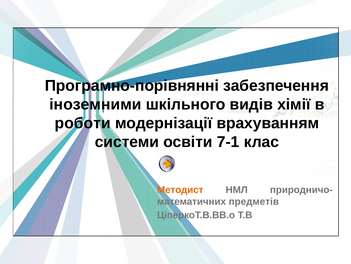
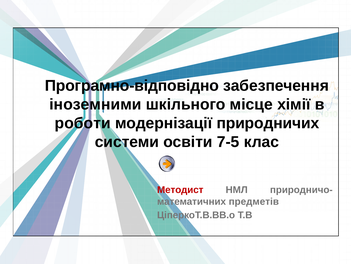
Програмно-порівнянні: Програмно-порівнянні -> Програмно-відповідно (132, 85)
видів: видів -> місце (251, 104)
врахуванням: врахуванням -> природничих (268, 123)
7-1: 7-1 -> 7-5 (228, 142)
Методист colour: orange -> red (180, 189)
